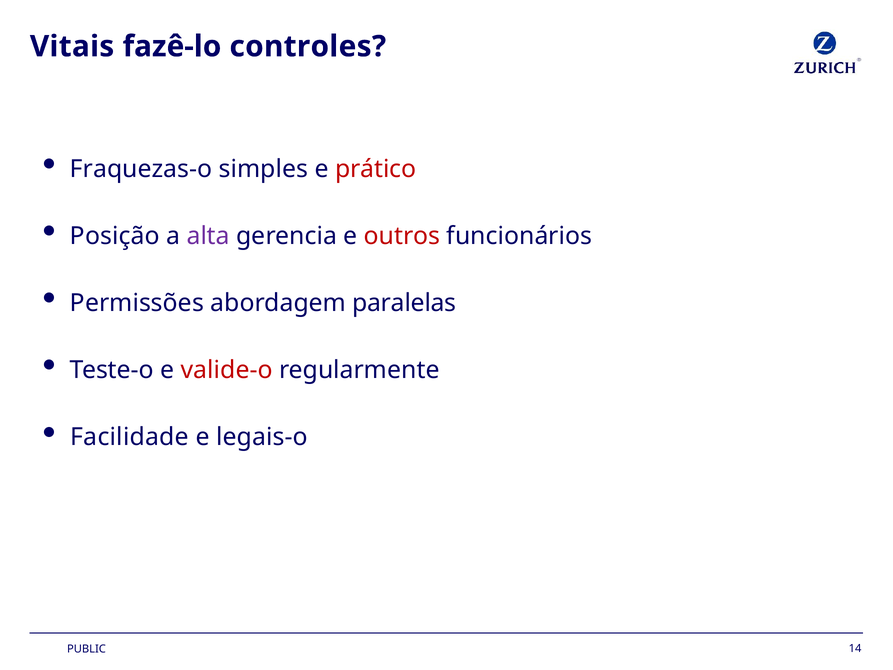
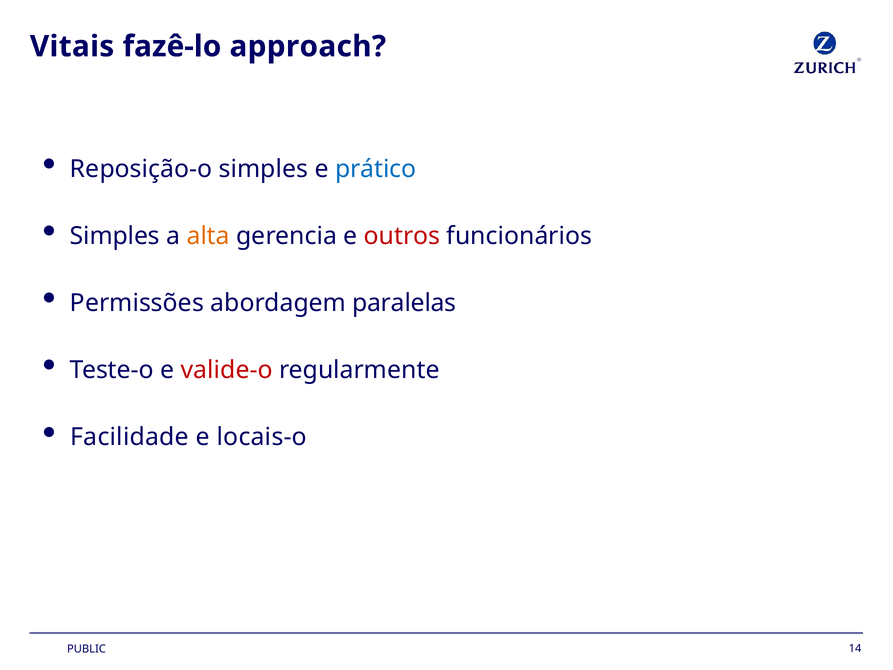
controles: controles -> approach (308, 46)
Fraquezas-o: Fraquezas-o -> Reposição-o (141, 169)
prático colour: red -> blue (376, 169)
Posição: Posição -> Simples (115, 236)
alta colour: purple -> orange (208, 236)
legais-o: legais-o -> locais-o (262, 437)
